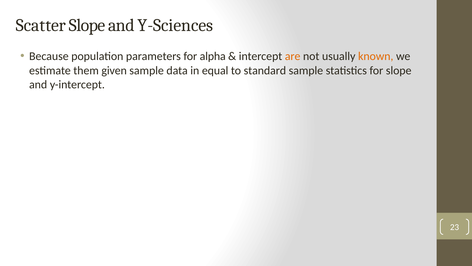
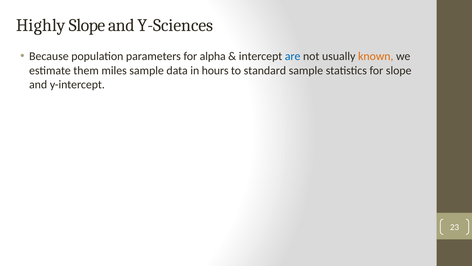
Scatter: Scatter -> Highly (41, 25)
are colour: orange -> blue (293, 56)
given: given -> miles (114, 70)
equal: equal -> hours (215, 70)
